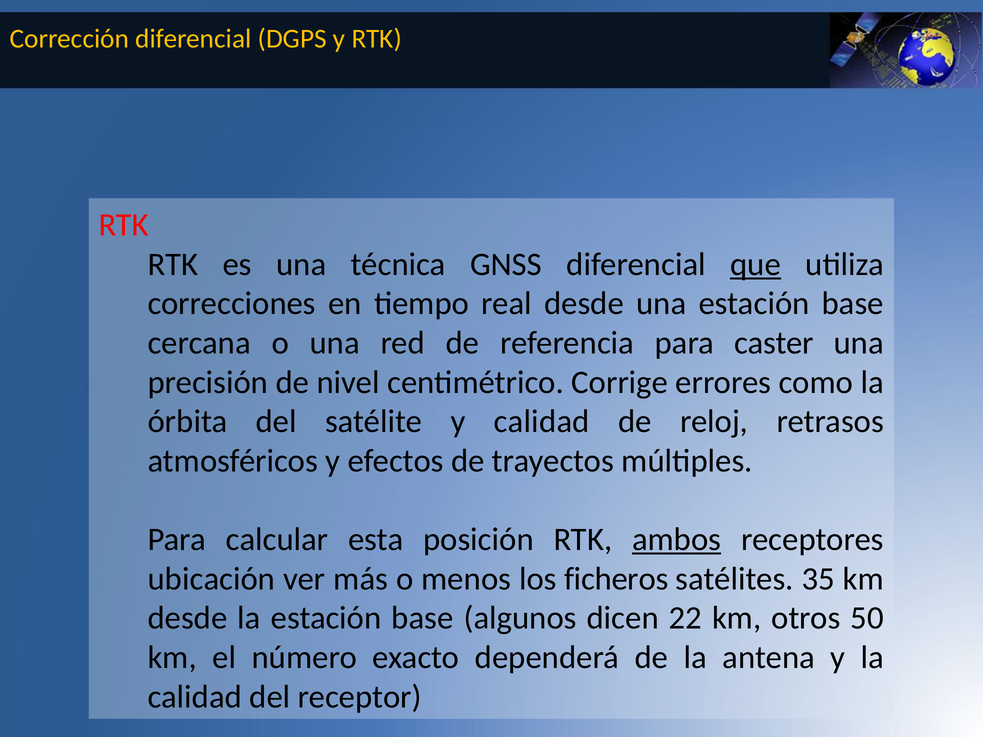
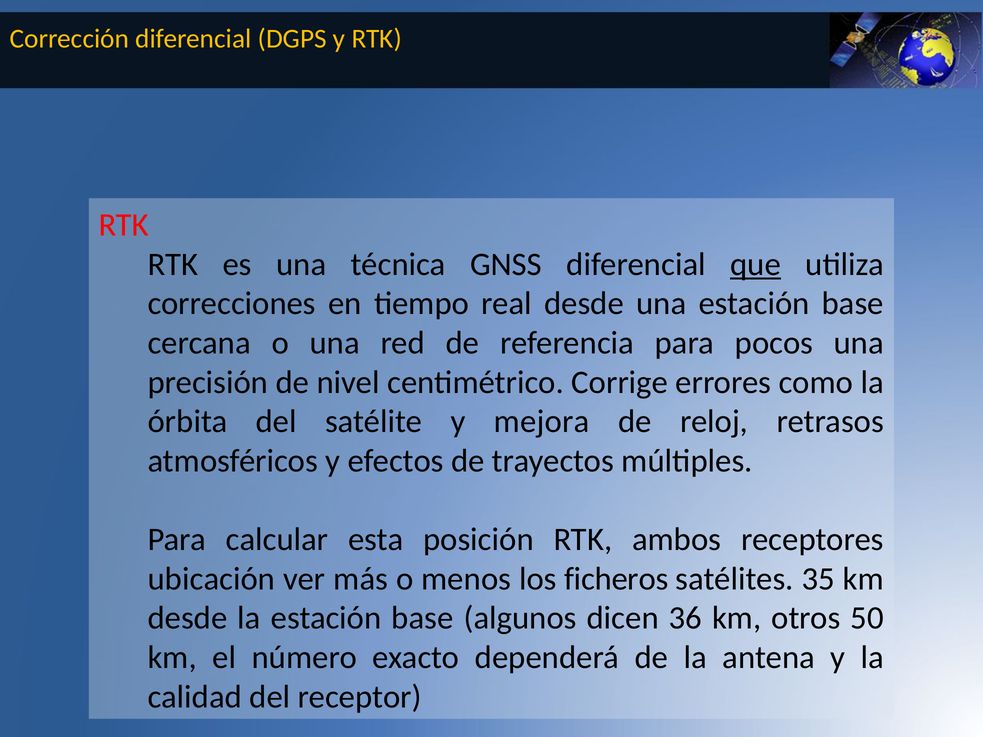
caster: caster -> pocos (774, 343)
y calidad: calidad -> mejora (542, 422)
ambos underline: present -> none (677, 540)
22: 22 -> 36 (685, 618)
